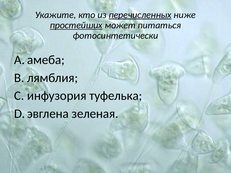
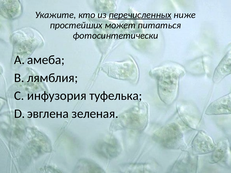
простейших underline: present -> none (76, 25)
